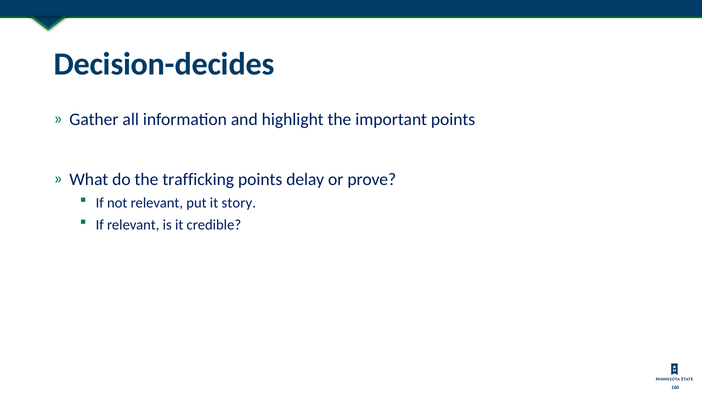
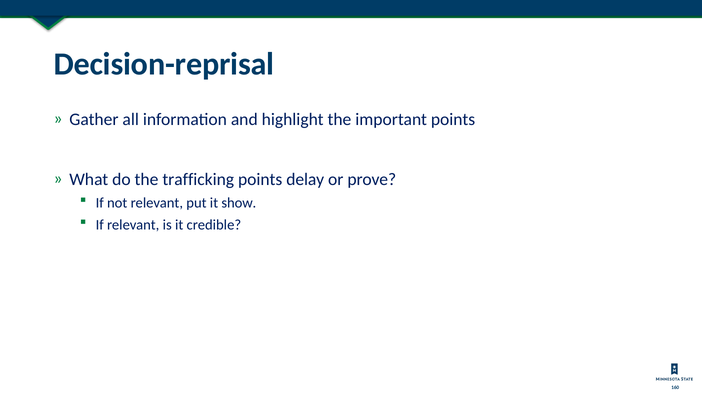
Decision-decides: Decision-decides -> Decision-reprisal (164, 64)
story: story -> show (239, 203)
